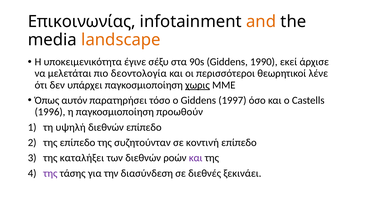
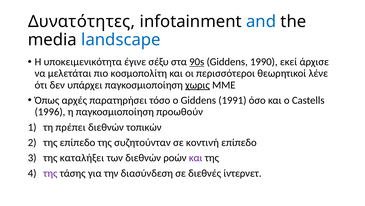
Επικοινωνίας: Επικοινωνίας -> Δυνατότητες (82, 22)
and colour: orange -> blue (261, 22)
landscape colour: orange -> blue (121, 40)
90s underline: none -> present (197, 62)
δεοντολογία: δεοντολογία -> κοσμοπολίτη (139, 73)
αυτόν: αυτόν -> αρχές (74, 100)
1997: 1997 -> 1991 (232, 100)
υψηλή: υψηλή -> πρέπει (71, 127)
διεθνών επίπεδο: επίπεδο -> τοπικών (144, 127)
ξεκινάει: ξεκινάει -> ίντερνετ (242, 173)
